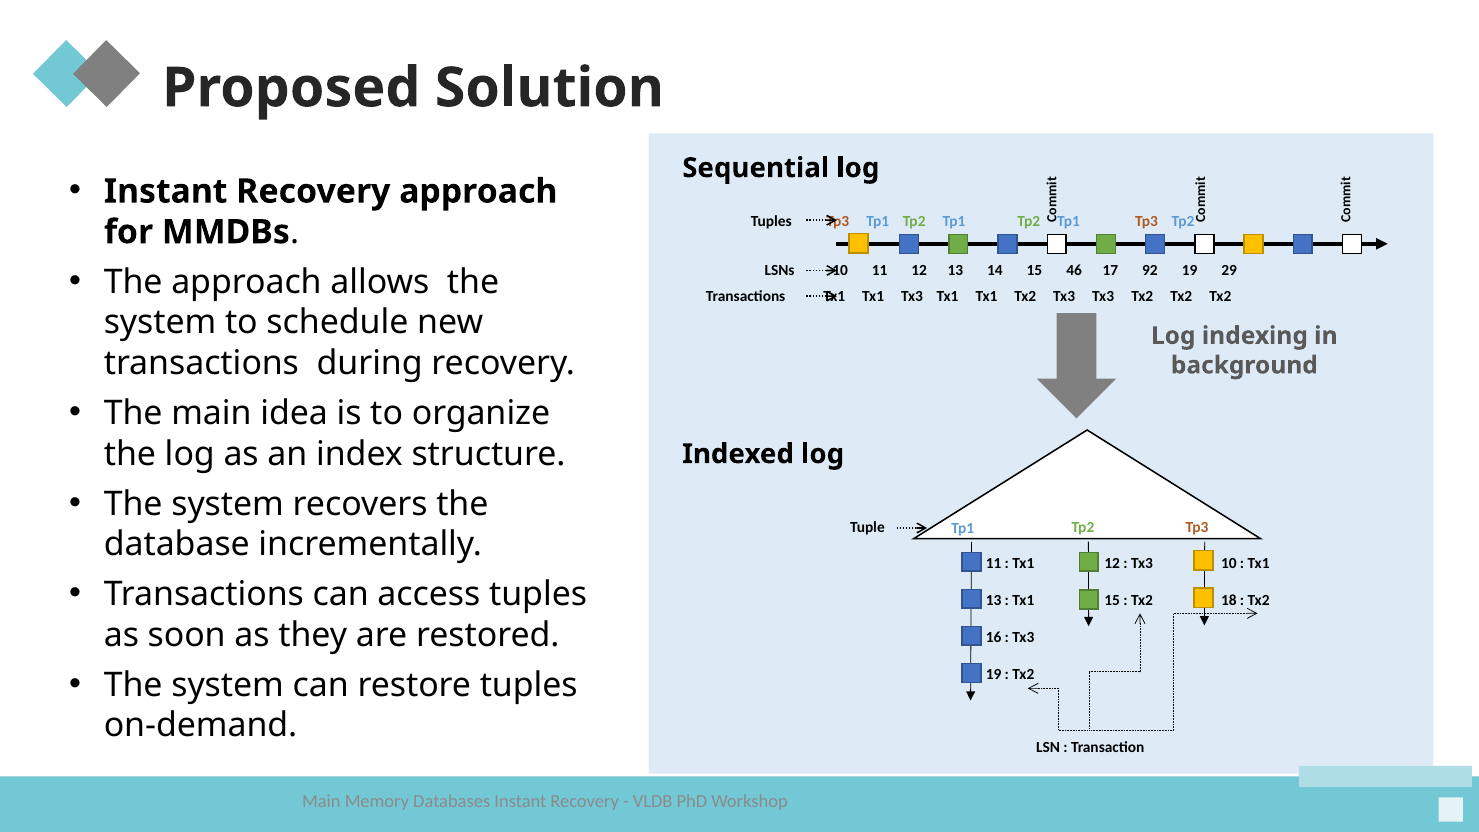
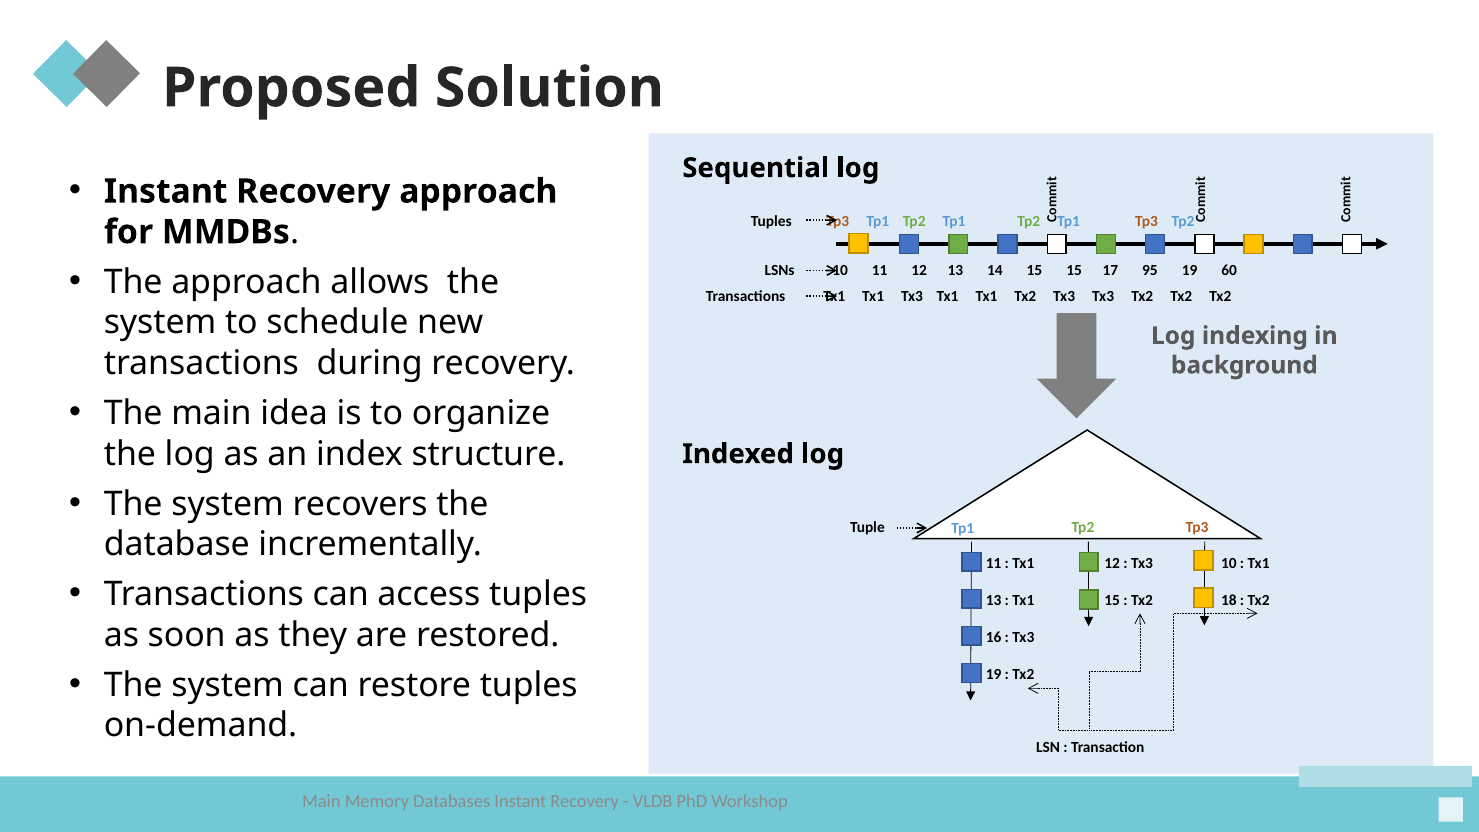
15 46: 46 -> 15 (1074, 270)
92: 92 -> 95 (1150, 270)
29: 29 -> 60 (1229, 270)
